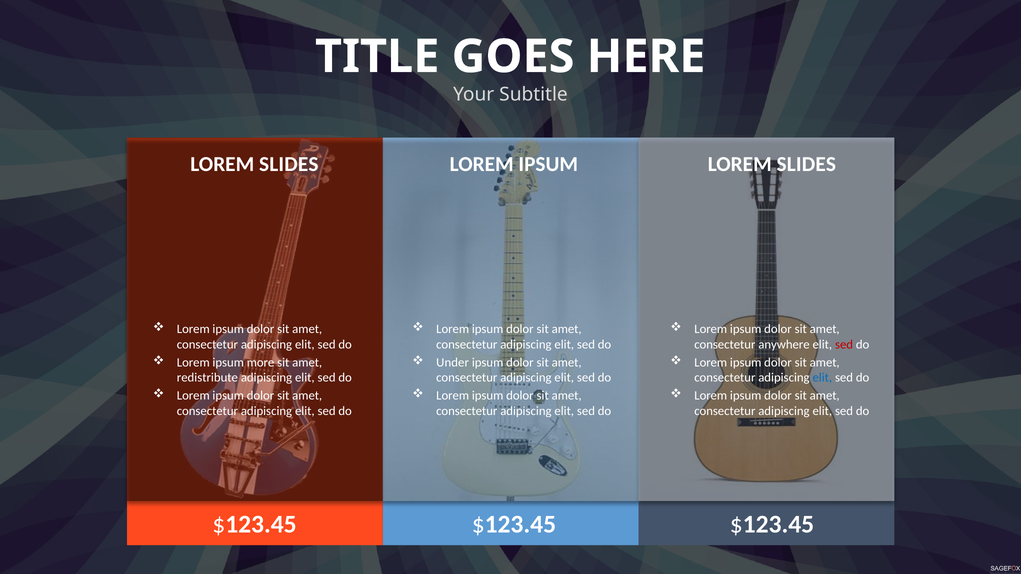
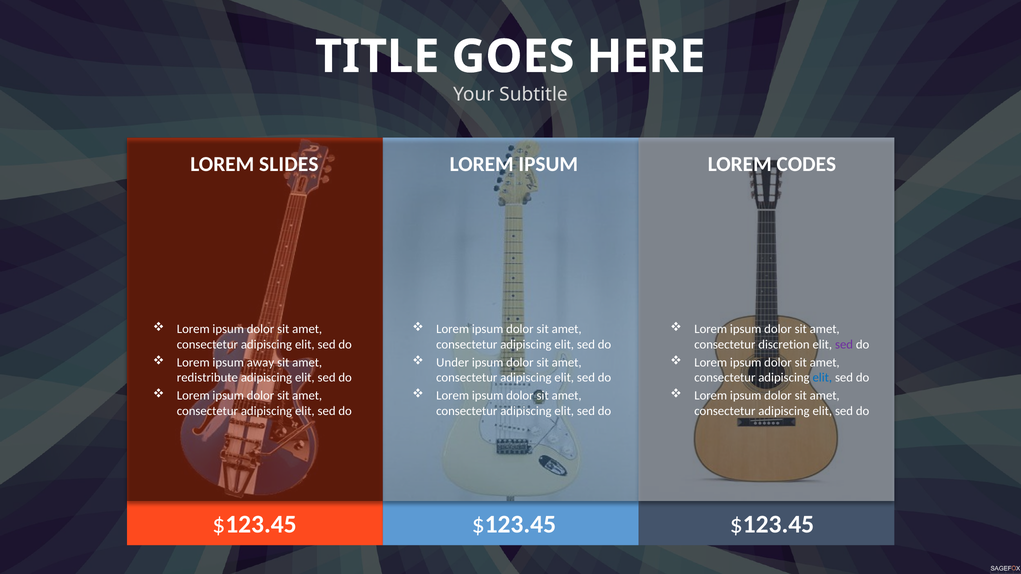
SLIDES: SLIDES -> CODES (806, 164)
anywhere: anywhere -> discretion (784, 345)
sed colour: red -> purple (844, 345)
more: more -> away (260, 363)
